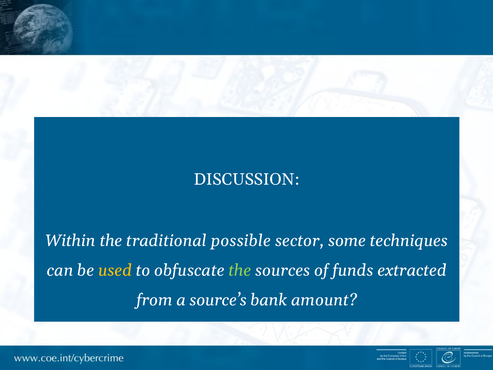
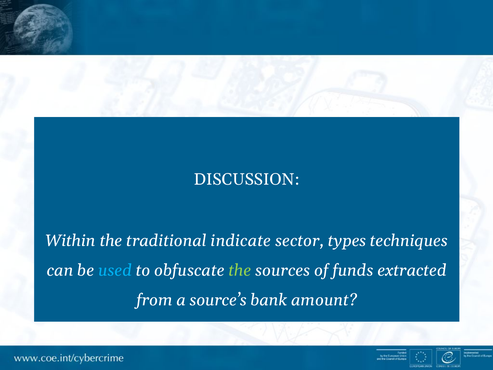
possible: possible -> indicate (241, 241)
some: some -> types (347, 241)
used colour: yellow -> light blue (115, 270)
